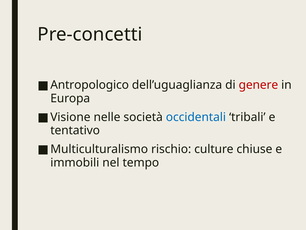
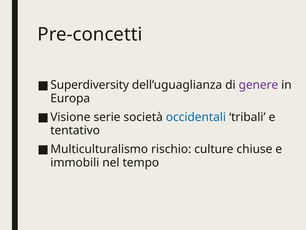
Antropologico: Antropologico -> Superdiversity (90, 85)
genere colour: red -> purple (258, 85)
nelle: nelle -> serie (107, 117)
